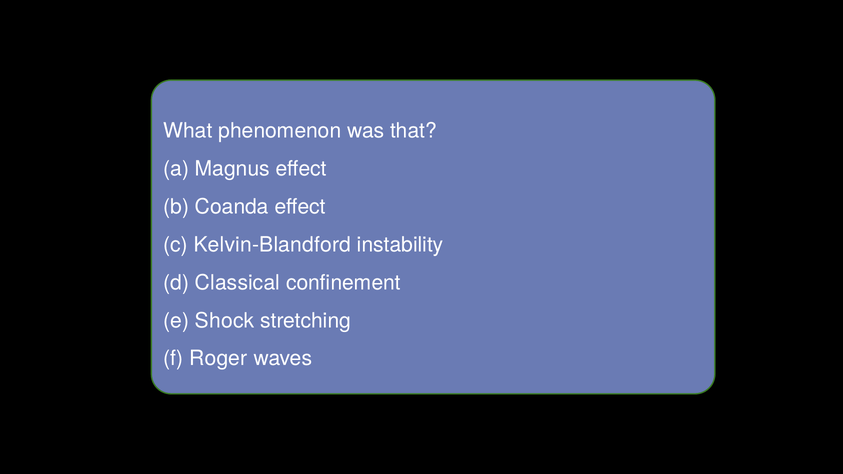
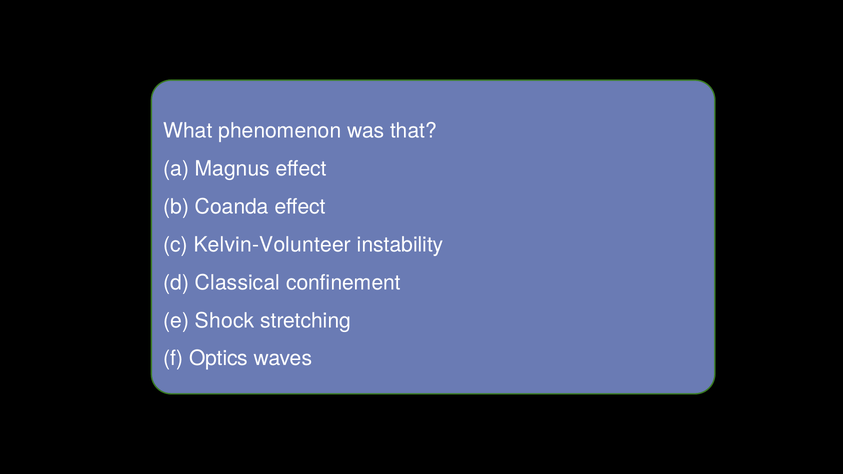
Kelvin-Blandford: Kelvin-Blandford -> Kelvin-Volunteer (272, 245)
Roger: Roger -> Optics (218, 359)
